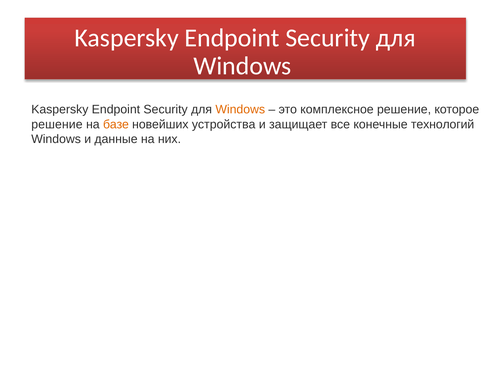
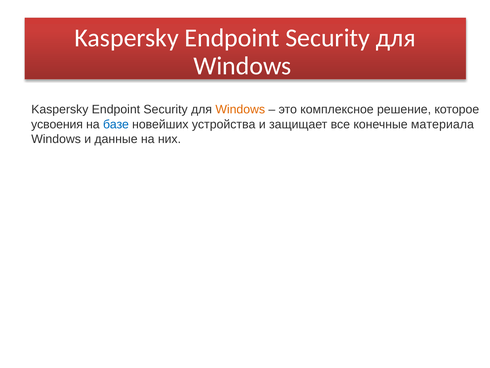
решение: решение -> усвоения (57, 124)
базе colour: orange -> blue (116, 124)
технологий: технологий -> материала (442, 124)
